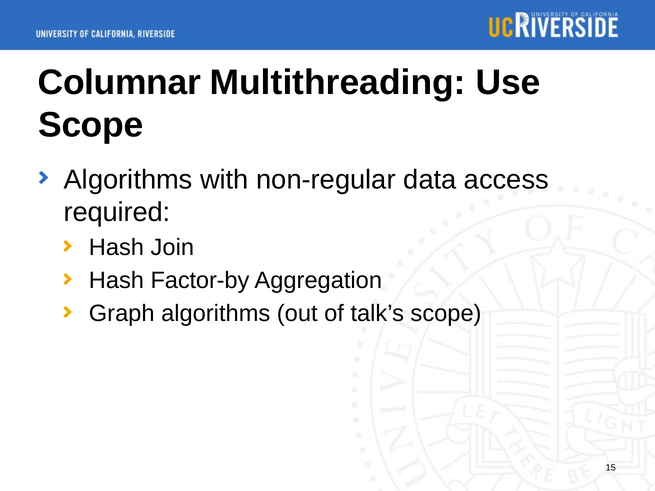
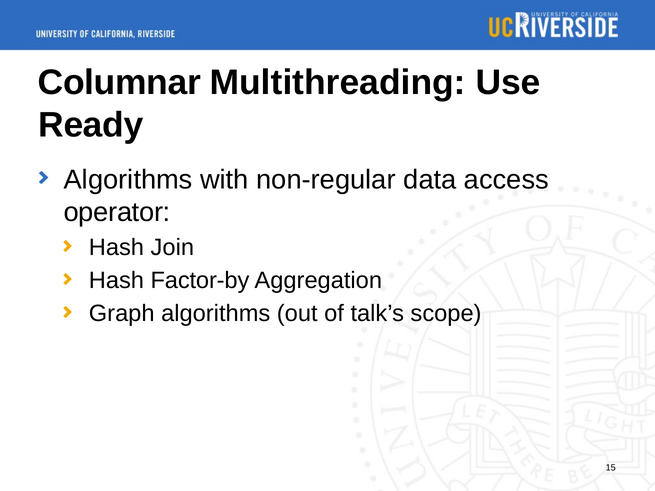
Scope: Scope -> Ready (91, 125)
required: required -> operator (117, 213)
